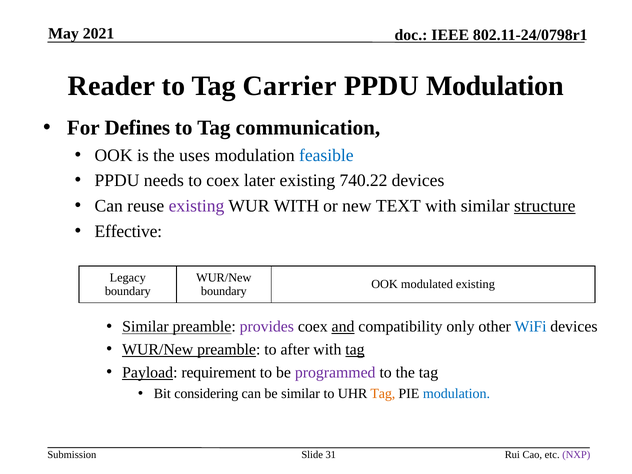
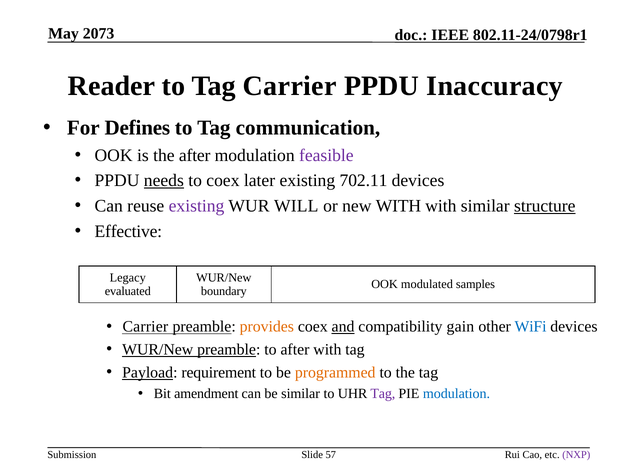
2021: 2021 -> 2073 (99, 34)
PPDU Modulation: Modulation -> Inaccuracy (495, 86)
the uses: uses -> after (195, 155)
feasible colour: blue -> purple (326, 155)
needs underline: none -> present (164, 181)
740.22: 740.22 -> 702.11 (364, 181)
WUR WITH: WITH -> WILL (296, 206)
new TEXT: TEXT -> WITH (398, 206)
modulated existing: existing -> samples (475, 284)
boundary: boundary -> evaluated (128, 291)
Similar: Similar -> Carrier (145, 327)
provides colour: purple -> orange (267, 327)
only: only -> gain (460, 327)
tag underline: present -> none (355, 350)
programmed colour: purple -> orange (335, 373)
considering: considering -> amendment (206, 394)
Tag colour: orange -> purple (383, 394)
31: 31 -> 57 (331, 455)
